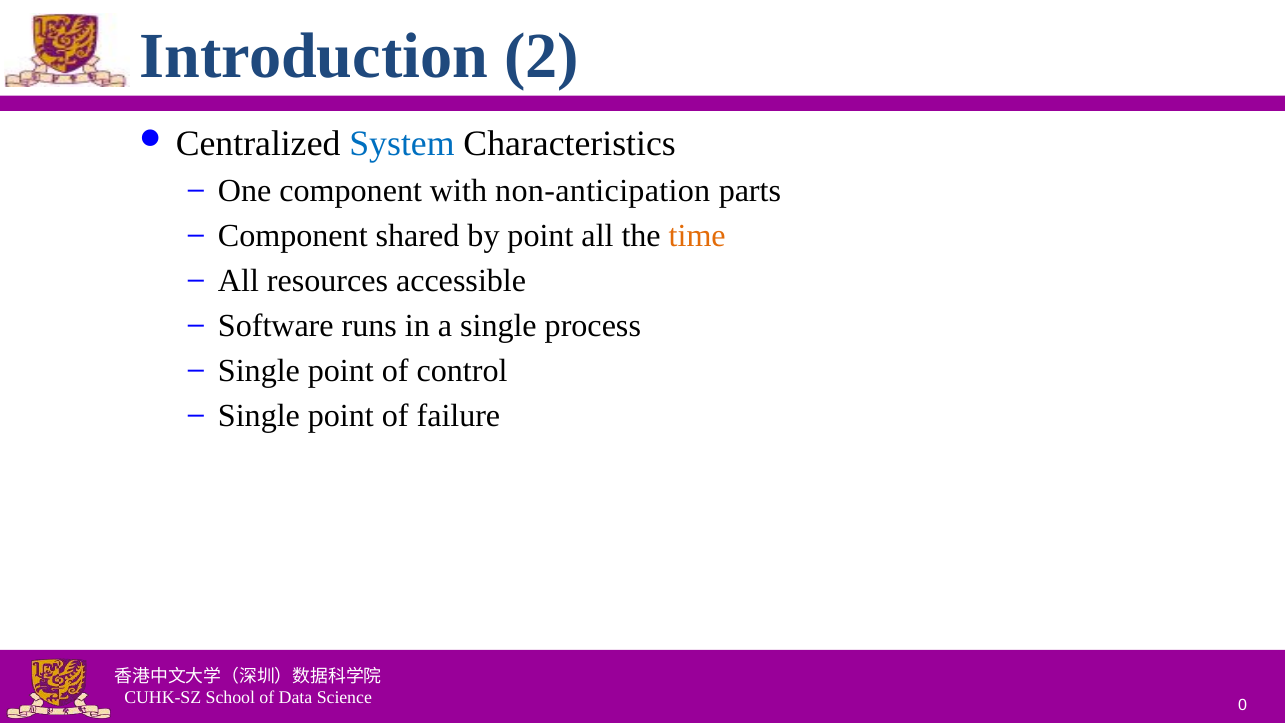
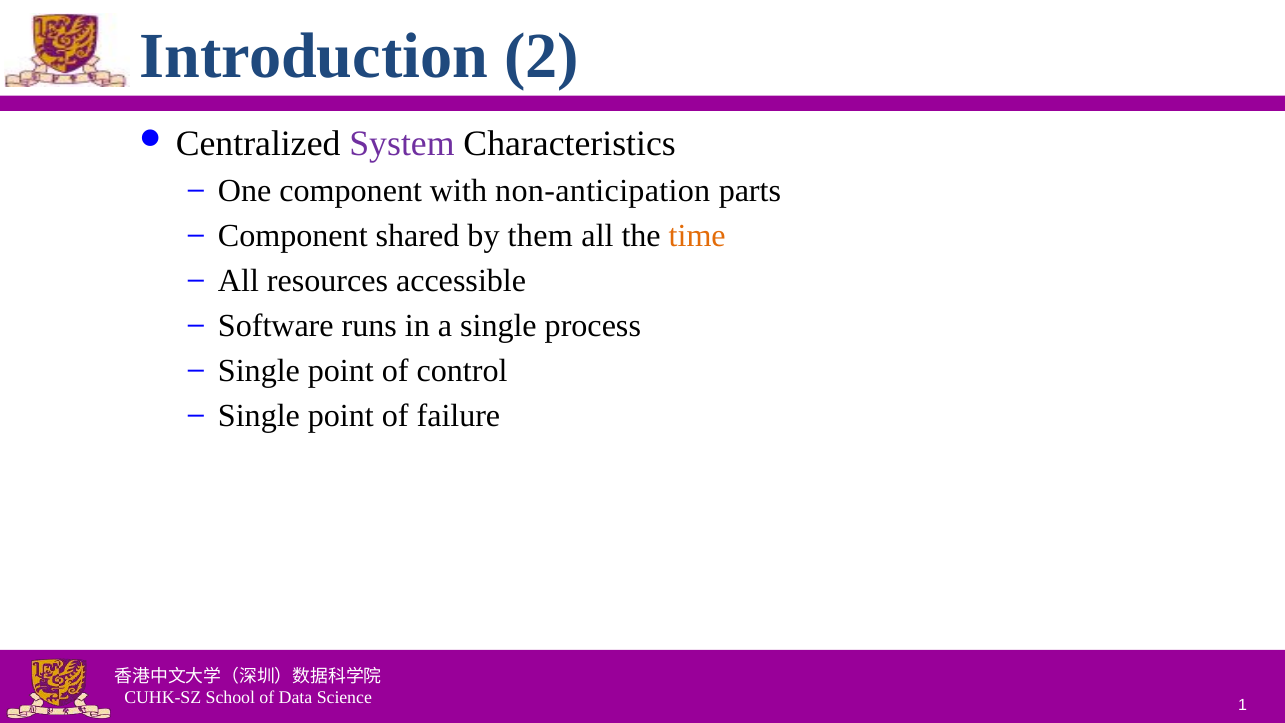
System colour: blue -> purple (402, 144)
by point: point -> them (540, 236)
0: 0 -> 1 (1243, 705)
